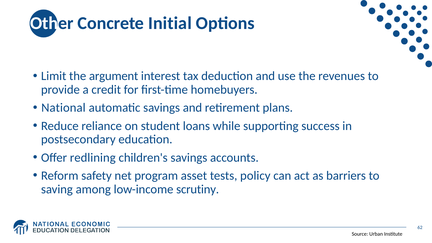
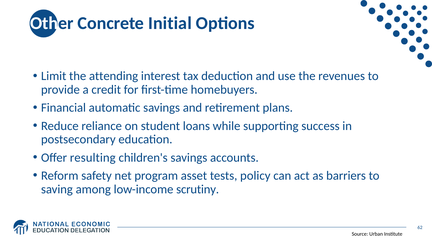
argument: argument -> attending (114, 76)
National: National -> Financial (63, 108)
redlining: redlining -> resulting (93, 158)
